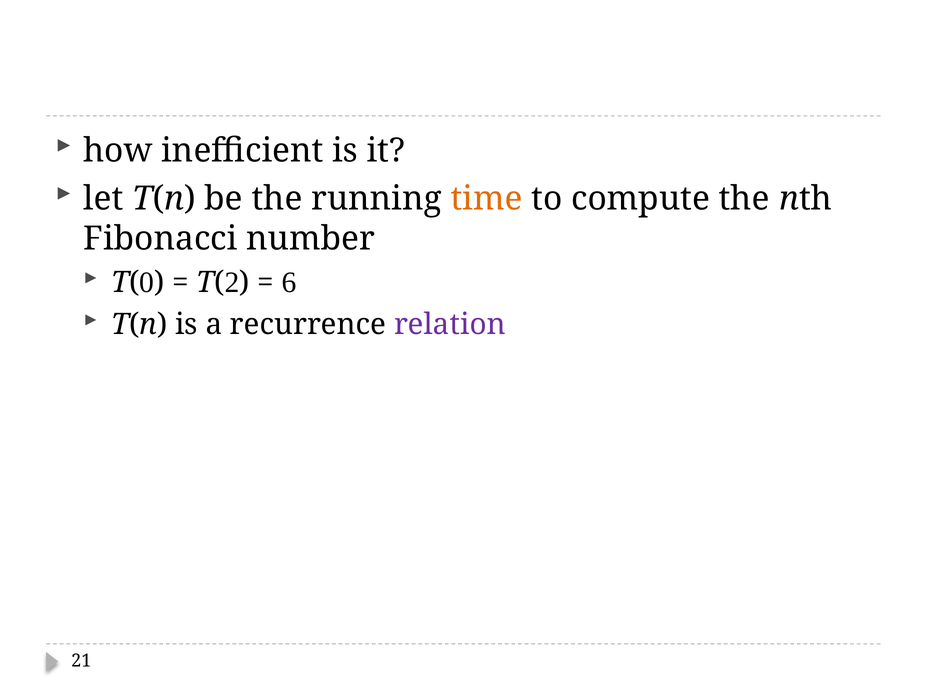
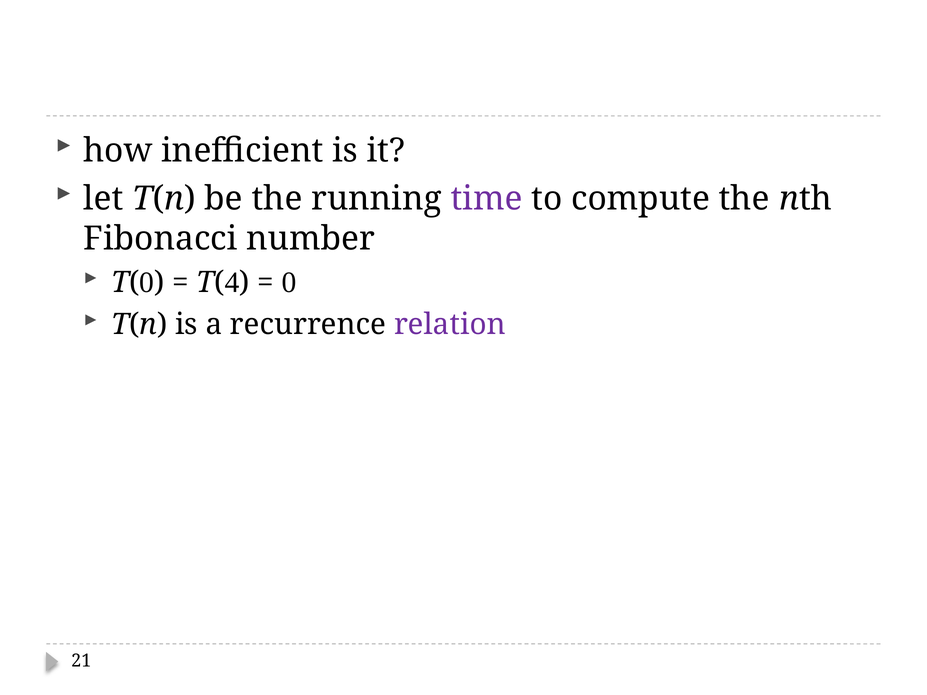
time colour: orange -> purple (487, 199)
2: 2 -> 4 (232, 283)
6: 6 -> 0 (289, 283)
